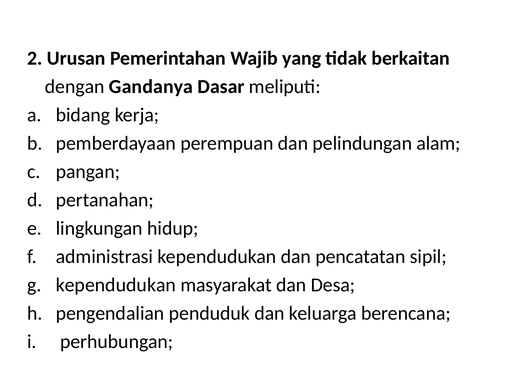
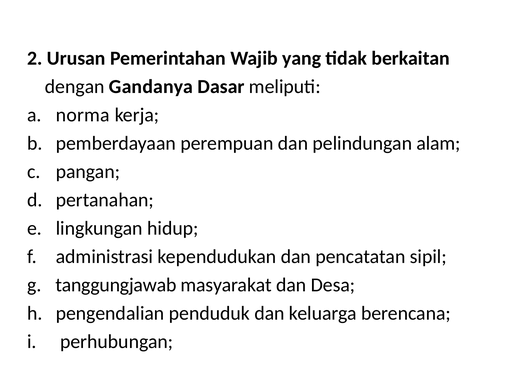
bidang: bidang -> norma (83, 115)
kependudukan: kependudukan -> tanggungjawab (116, 285)
